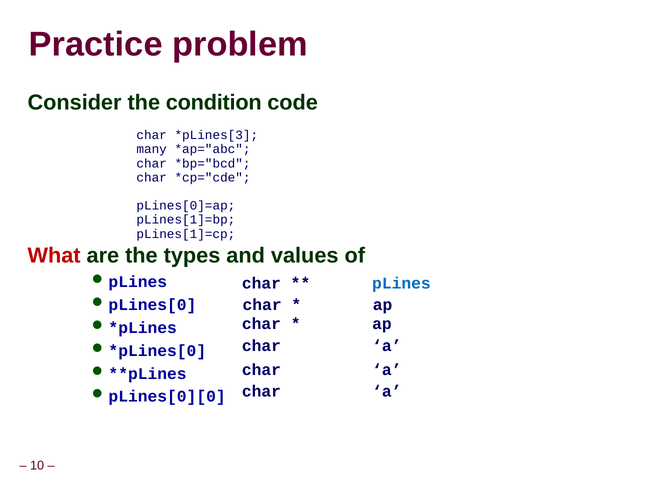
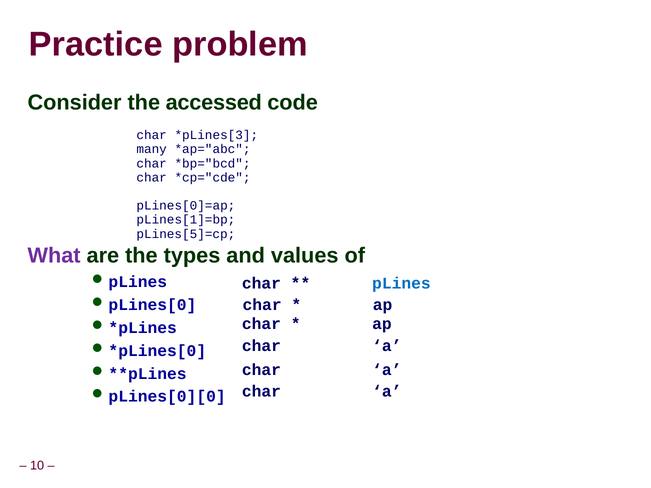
condition: condition -> accessed (214, 103)
pLines[1]=cp: pLines[1]=cp -> pLines[5]=cp (186, 234)
What colour: red -> purple (54, 256)
